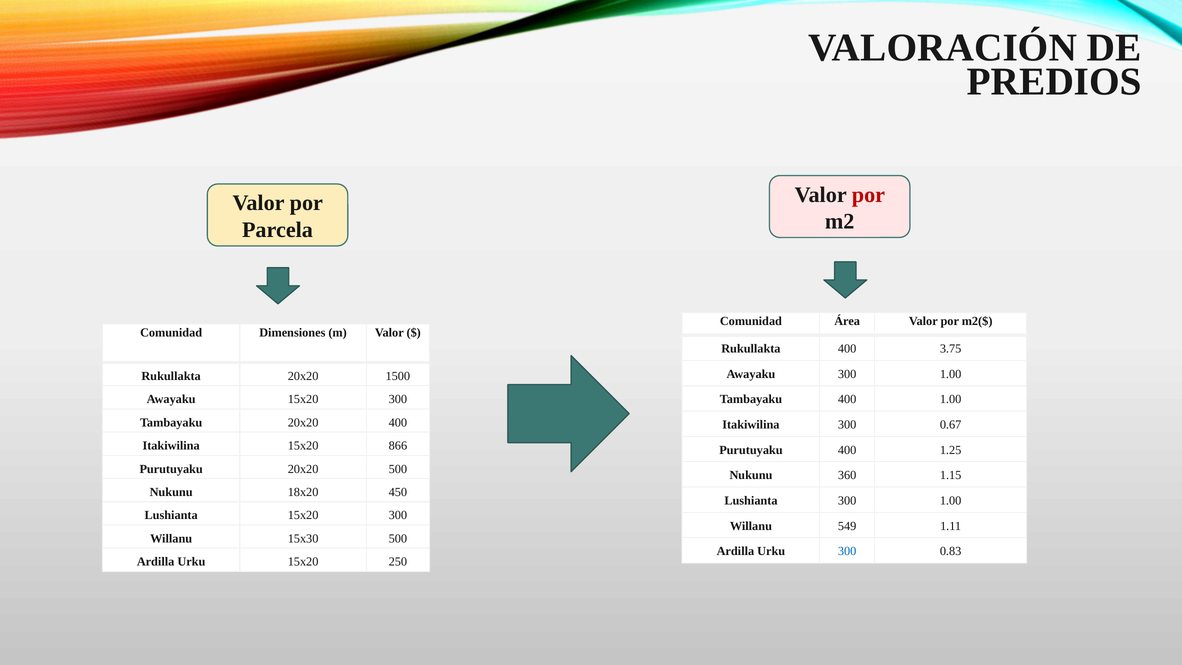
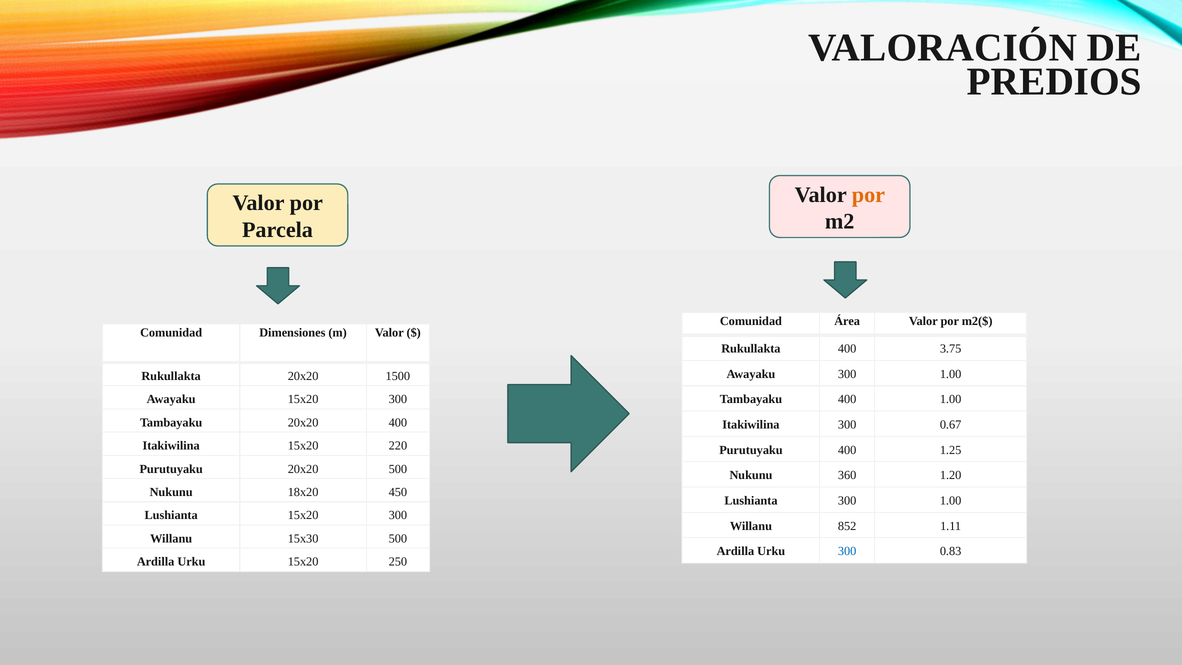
por colour: red -> orange (868, 195)
866: 866 -> 220 (398, 446)
1.15: 1.15 -> 1.20 (951, 475)
549: 549 -> 852 (847, 526)
